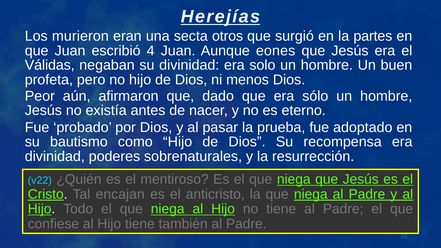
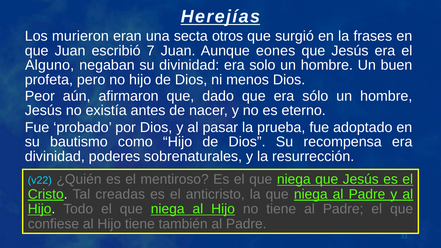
partes: partes -> frases (373, 36)
4: 4 -> 7 (151, 51)
Válidas: Válidas -> Alguno (50, 65)
encajan: encajan -> creadas (120, 194)
